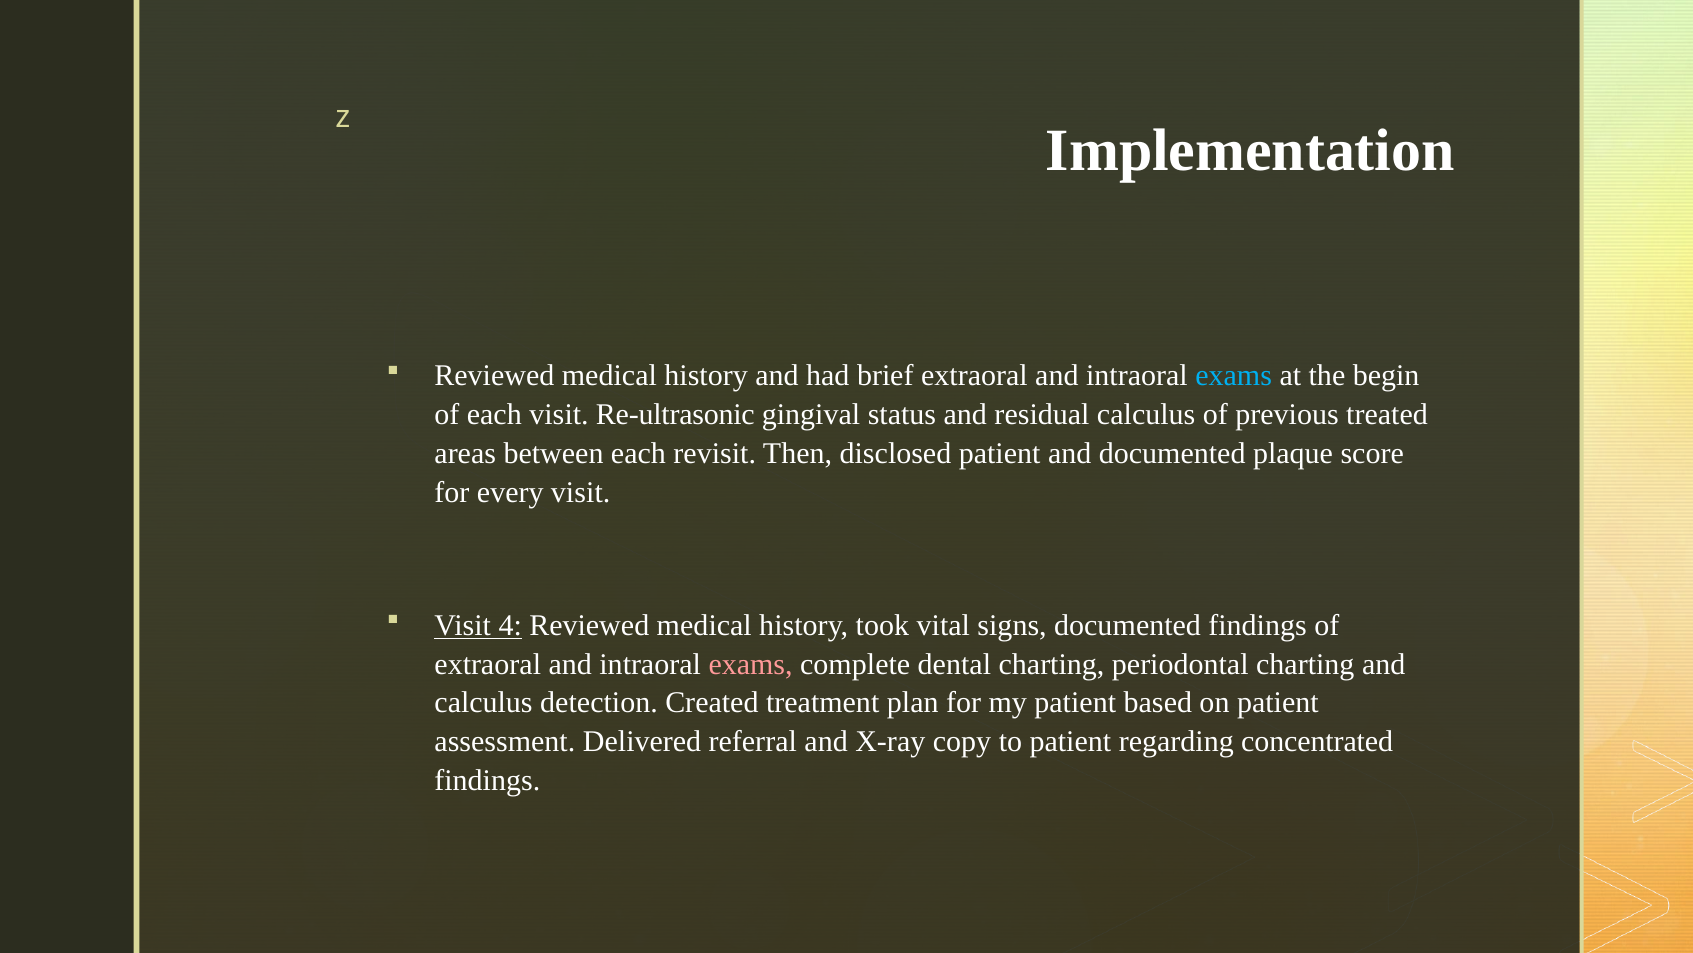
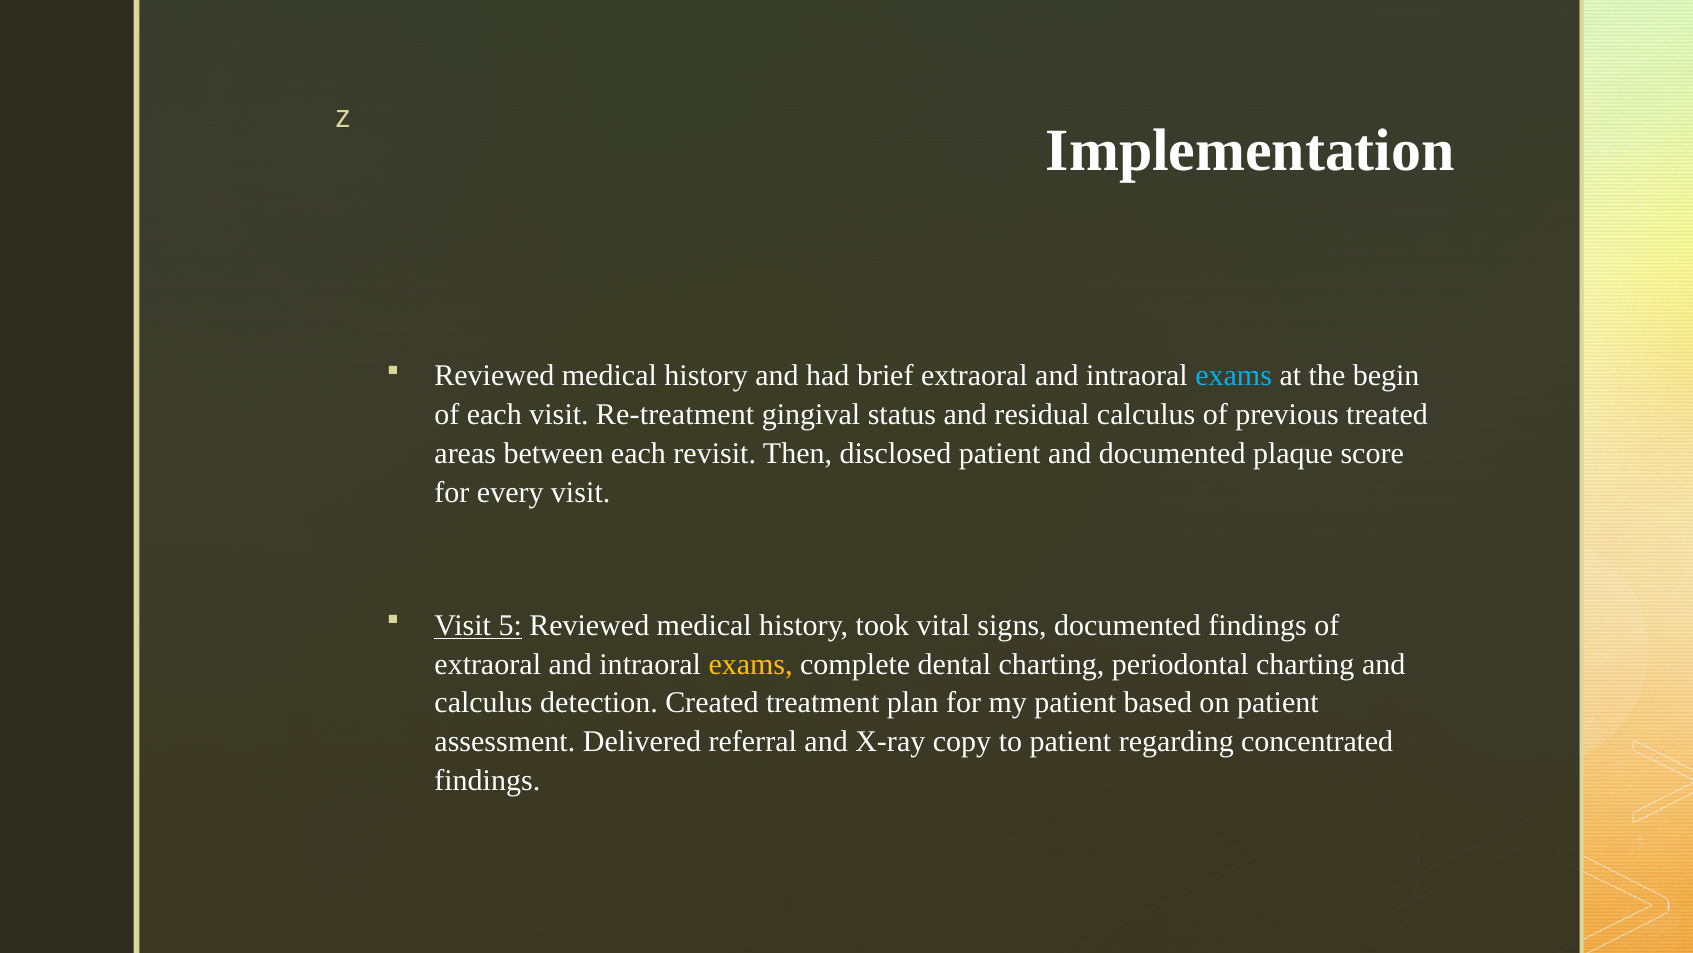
Re-ultrasonic: Re-ultrasonic -> Re-treatment (675, 414)
4: 4 -> 5 (510, 625)
exams colour: pink -> yellow (751, 664)
